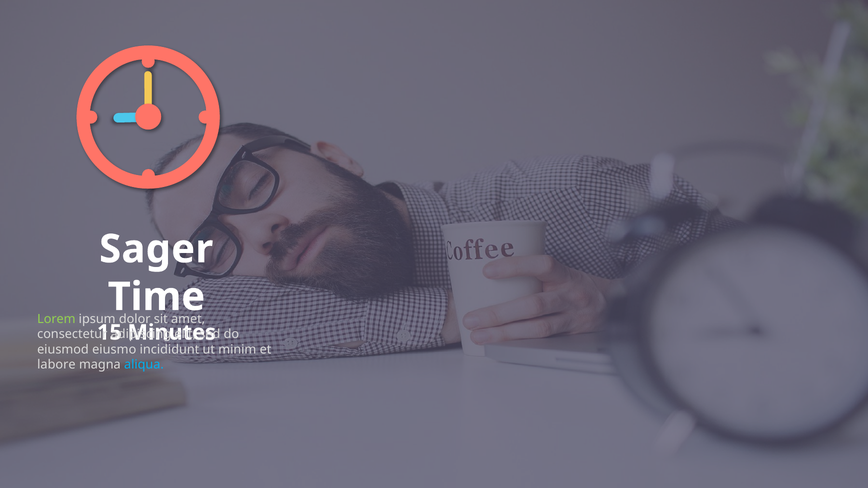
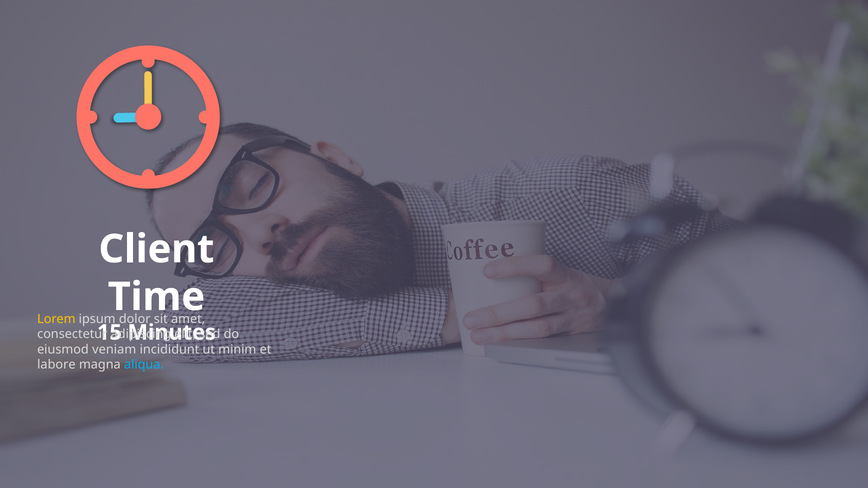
Sager: Sager -> Client (156, 249)
Lorem colour: light green -> yellow (56, 319)
eiusmo: eiusmo -> veniam (114, 350)
